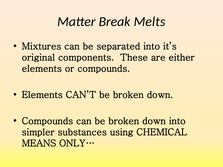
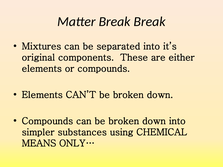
Break Melts: Melts -> Break (150, 22)
